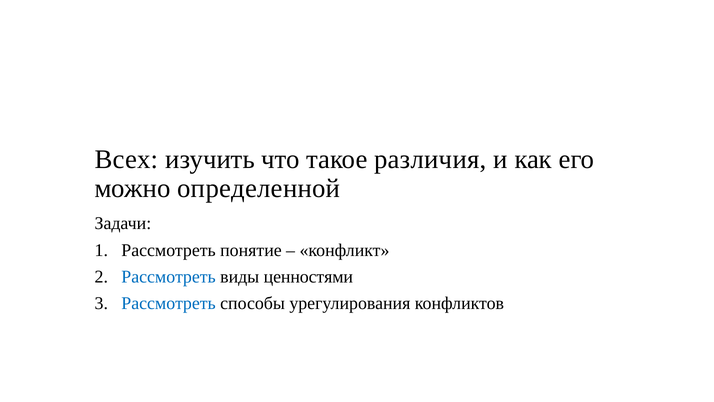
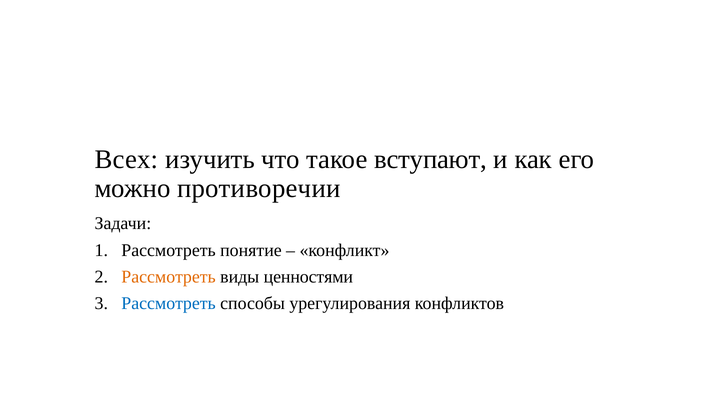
различия: различия -> вступают (431, 159)
определенной: определенной -> противоречии (259, 188)
Рассмотреть colour: blue -> orange (169, 277)
